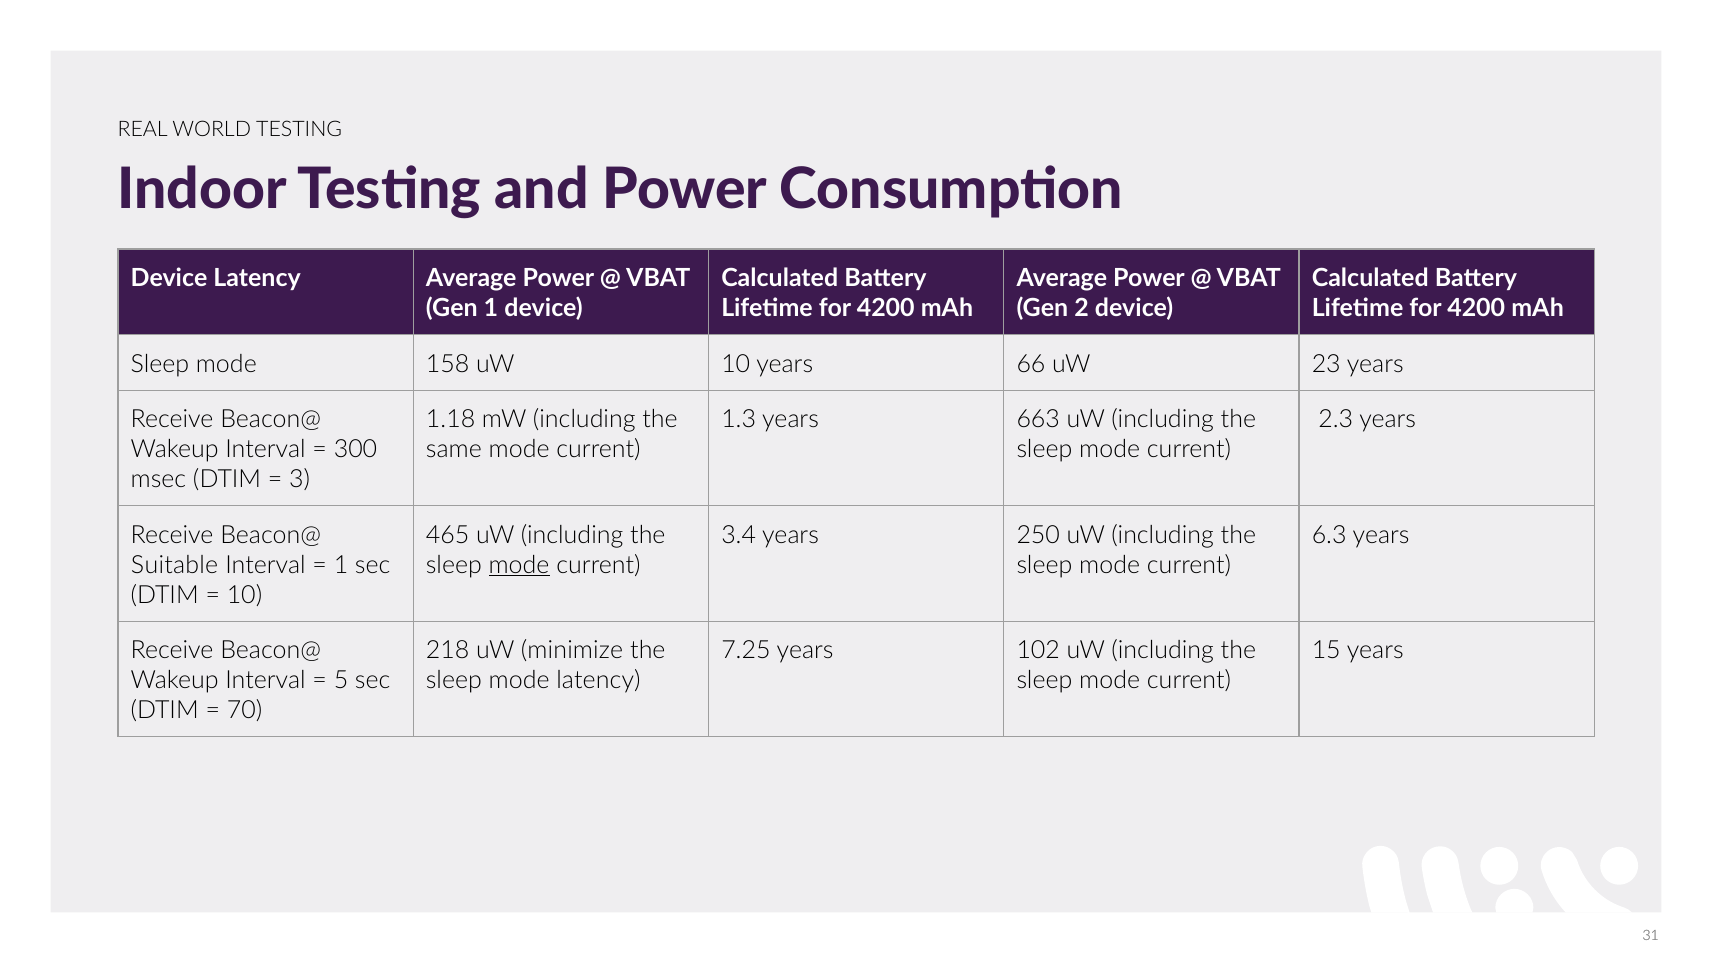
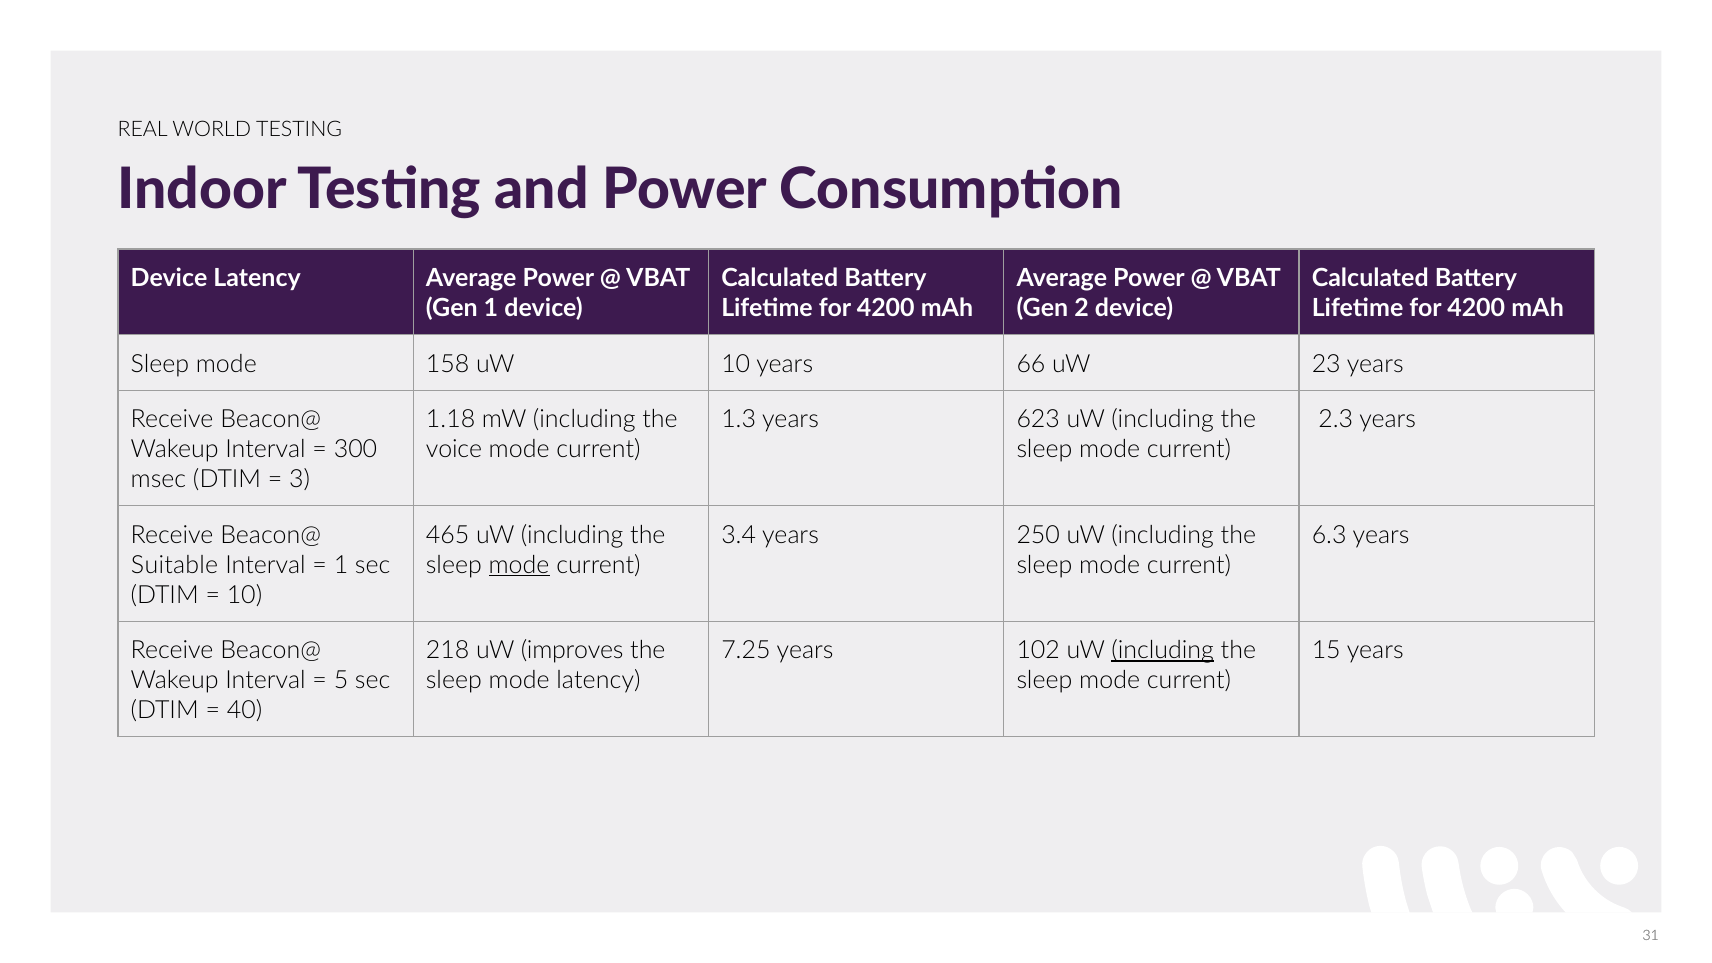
663: 663 -> 623 (1038, 419)
same: same -> voice (454, 449)
minimize: minimize -> improves (572, 650)
including underline: none -> present (1163, 650)
70: 70 -> 40 (245, 710)
